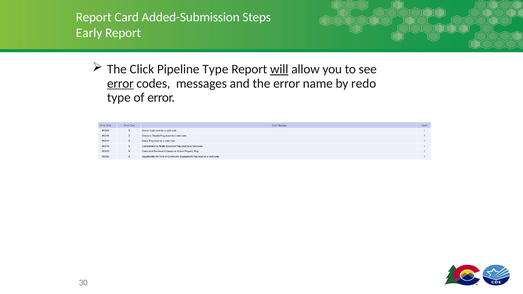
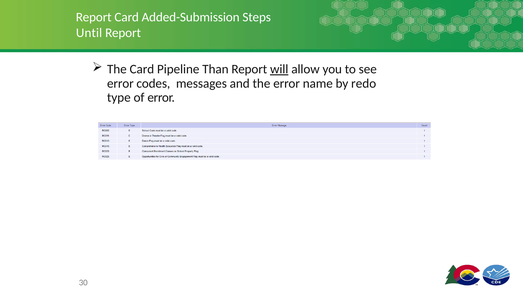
Early: Early -> Until (89, 33)
The Click: Click -> Card (142, 69)
Pipeline Type: Type -> Than (215, 69)
error underline: present -> none (120, 83)
